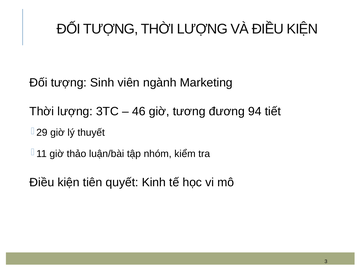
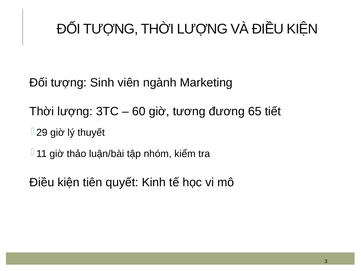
46: 46 -> 60 (139, 111)
94: 94 -> 65 (255, 111)
